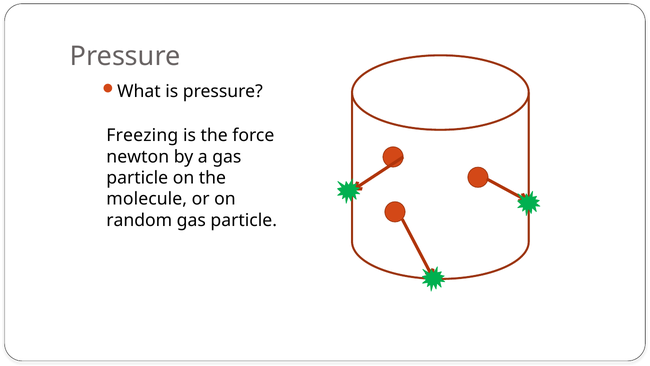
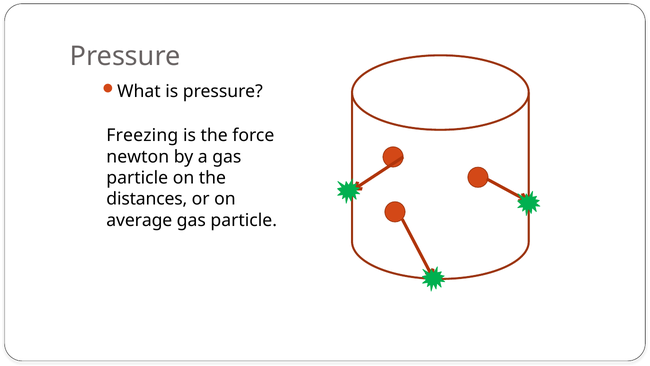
molecule: molecule -> distances (147, 199)
random: random -> average (139, 220)
